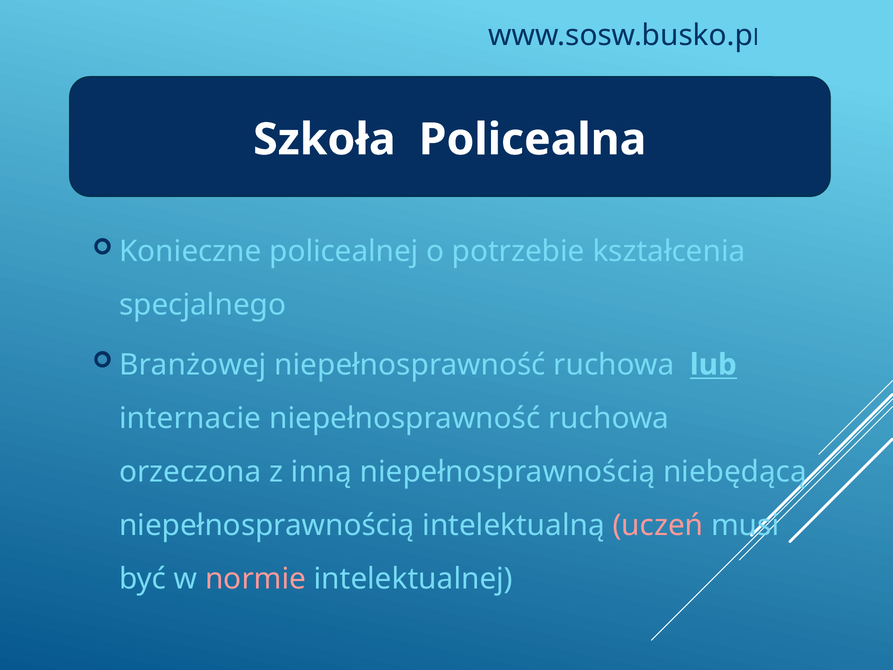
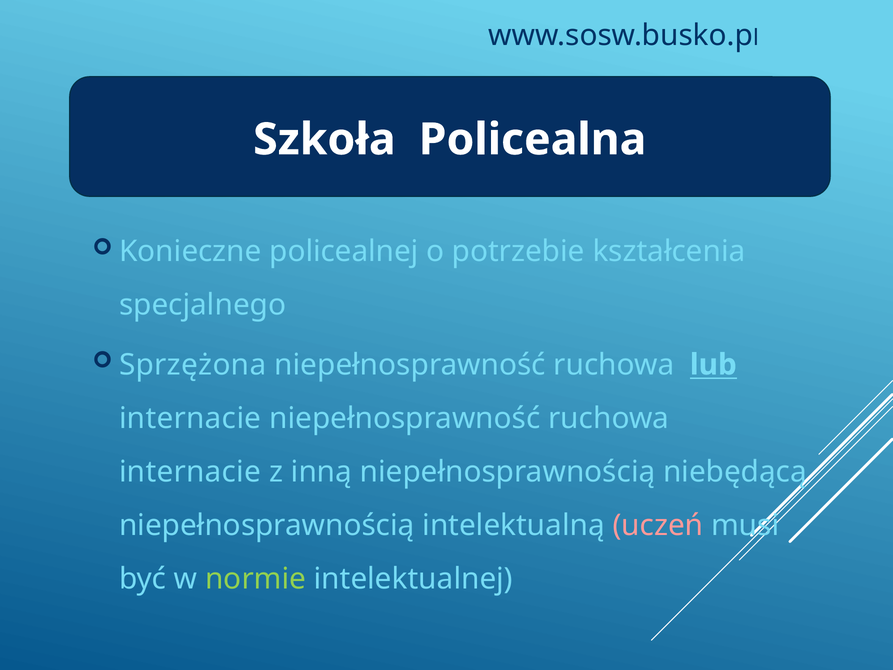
Branżowej: Branżowej -> Sprzężona (193, 365)
orzeczona: orzeczona -> internacie (190, 472)
normie colour: pink -> light green (256, 579)
